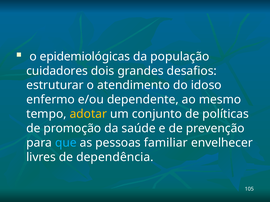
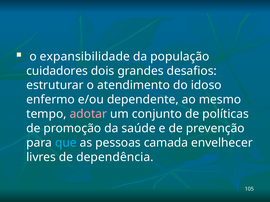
epidemiológicas: epidemiológicas -> expansibilidade (85, 57)
adotar colour: yellow -> pink (88, 114)
familiar: familiar -> camada (166, 143)
